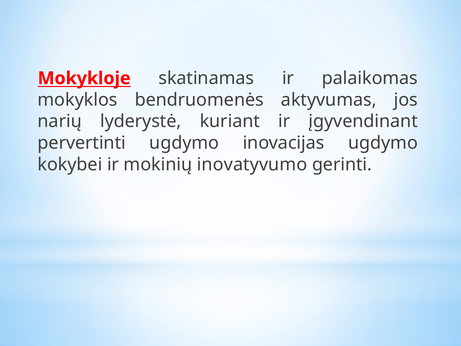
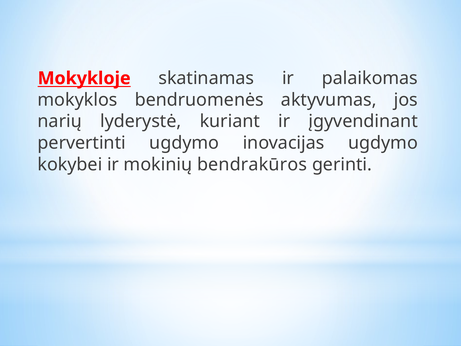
inovatyvumo: inovatyvumo -> bendrakūros (252, 164)
